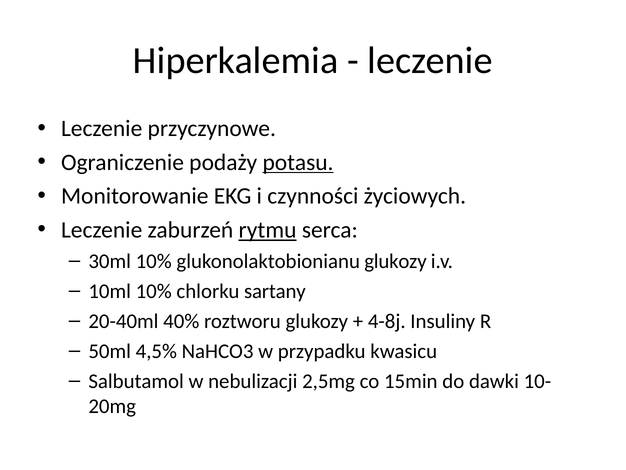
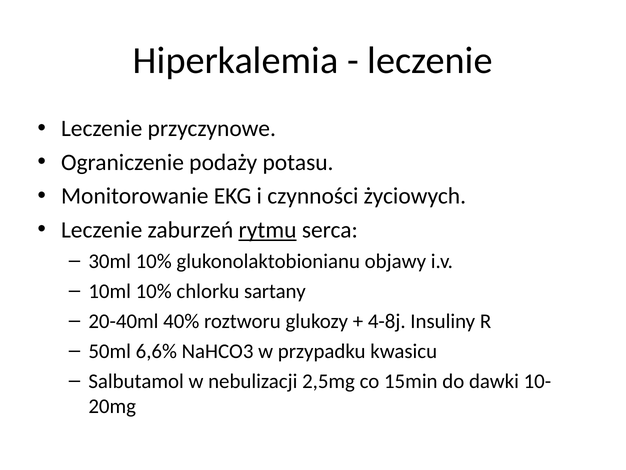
potasu underline: present -> none (298, 162)
glukonolaktobionianu glukozy: glukozy -> objawy (395, 261)
4,5%: 4,5% -> 6,6% (156, 351)
